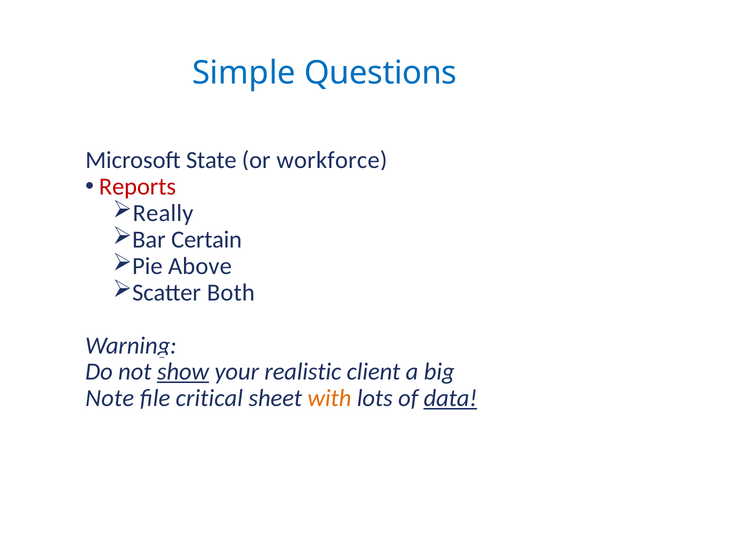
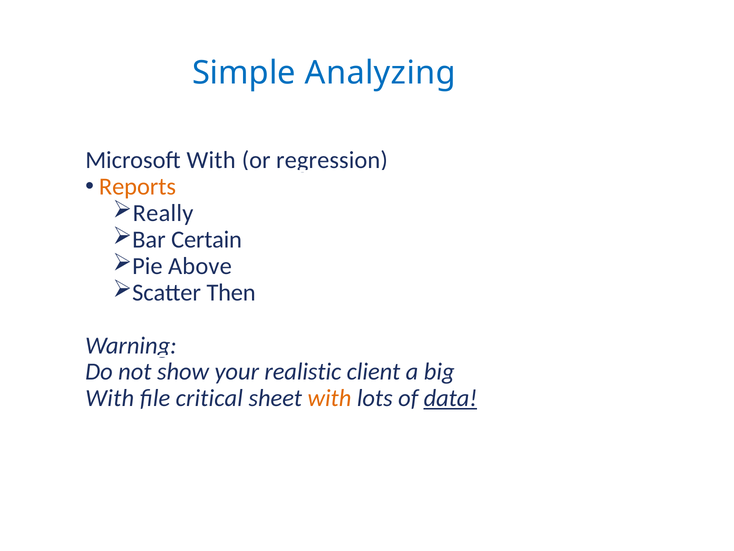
Questions: Questions -> Analyzing (380, 73)
Microsoft State: State -> With (211, 160)
workforce: workforce -> regression (332, 160)
Reports colour: red -> orange (137, 187)
Both: Both -> Then (231, 292)
show underline: present -> none (183, 372)
Note: Note -> With (110, 398)
